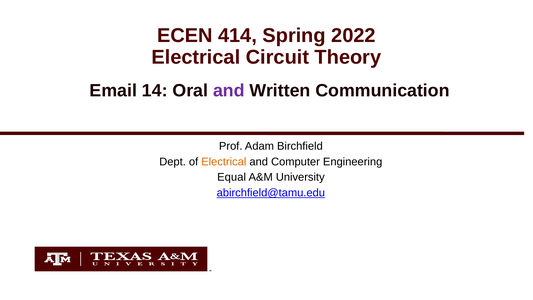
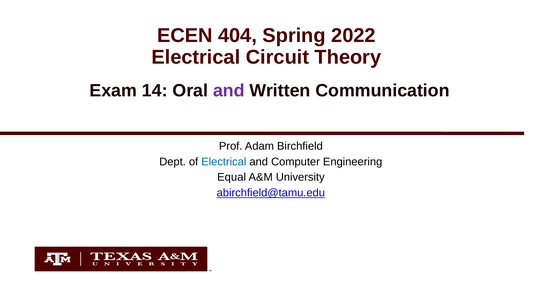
414: 414 -> 404 (238, 36)
Email: Email -> Exam (113, 90)
Electrical colour: orange -> blue (224, 162)
